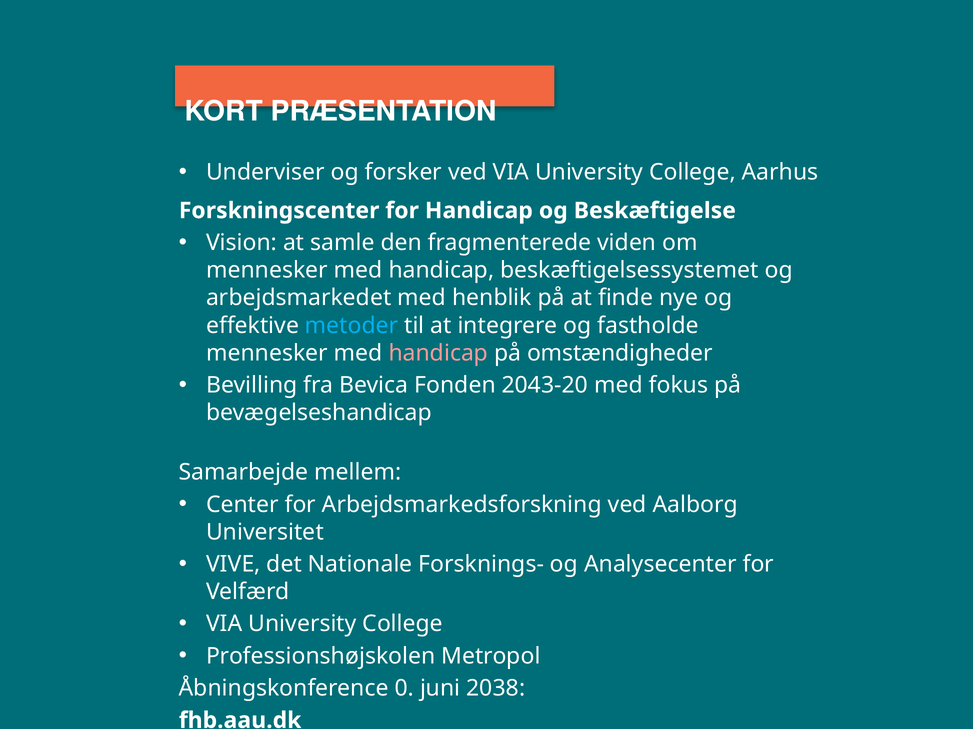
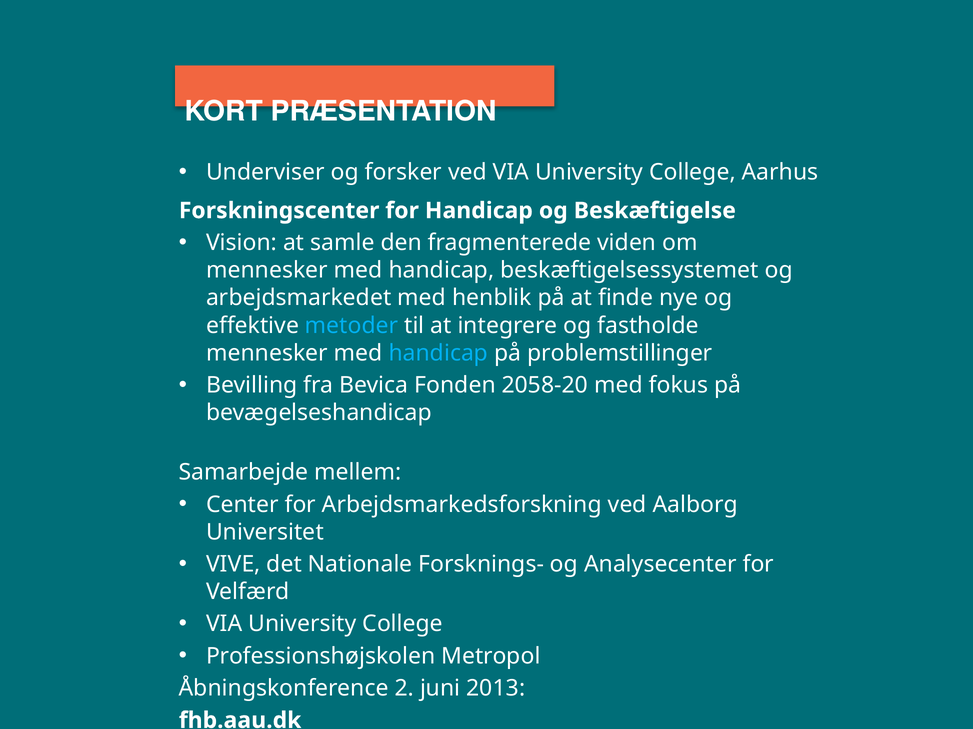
handicap colour: pink -> light blue (438, 353)
omstændigheder: omstændigheder -> problemstillinger (620, 353)
2043-20: 2043-20 -> 2058-20 (545, 386)
0: 0 -> 2 (404, 689)
2038: 2038 -> 2013 (496, 689)
